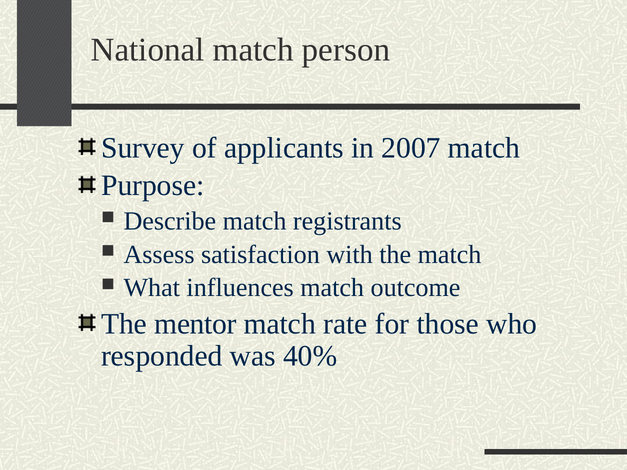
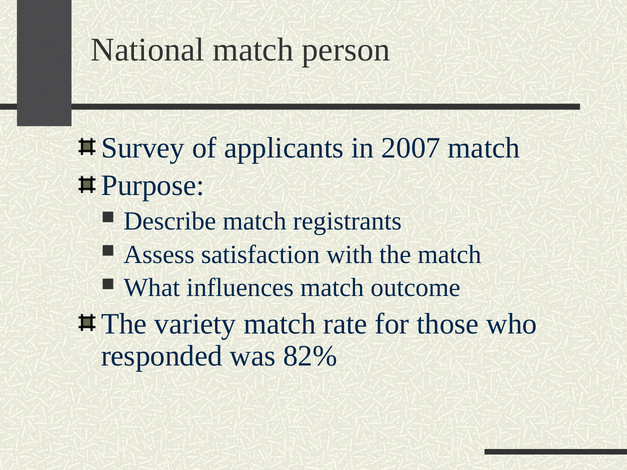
mentor: mentor -> variety (195, 324)
40%: 40% -> 82% (310, 356)
